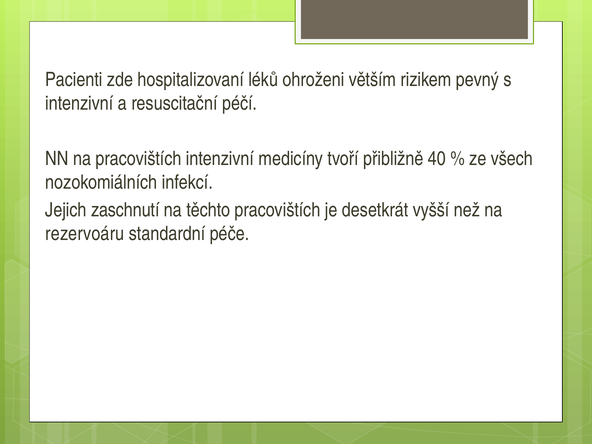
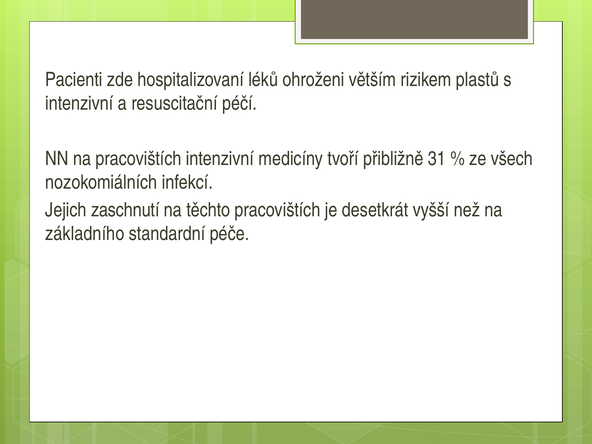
pevný: pevný -> plastů (477, 80)
40: 40 -> 31 (437, 159)
rezervoáru: rezervoáru -> základního (85, 234)
